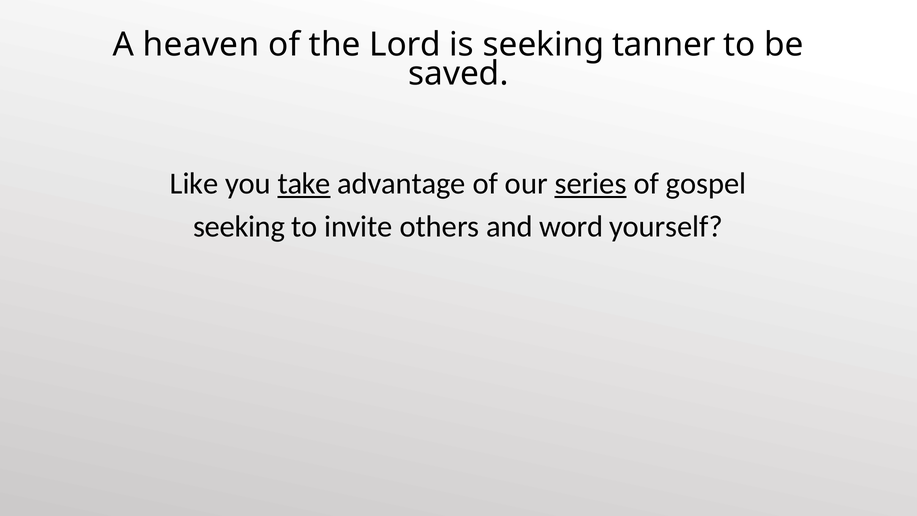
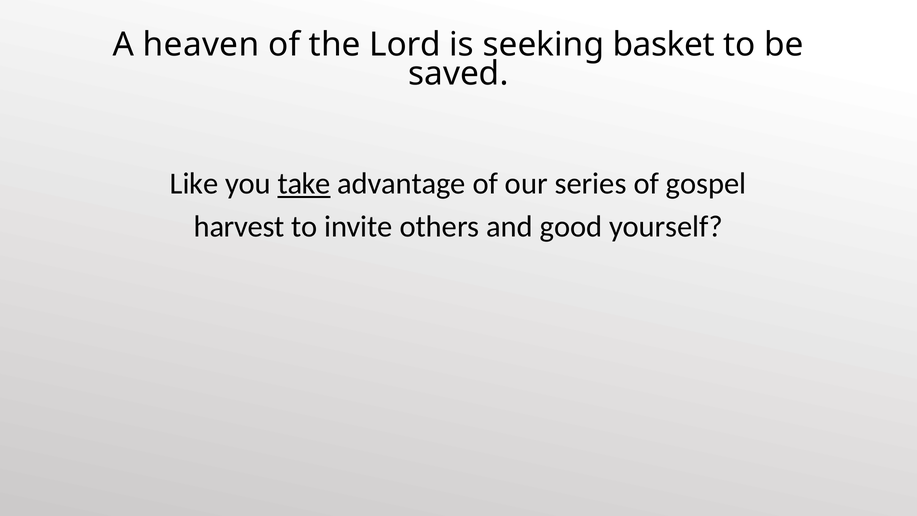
tanner: tanner -> basket (664, 45)
series underline: present -> none (591, 184)
seeking: seeking -> harvest (239, 226)
word: word -> good (571, 226)
